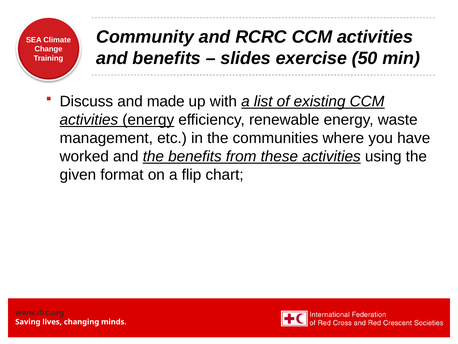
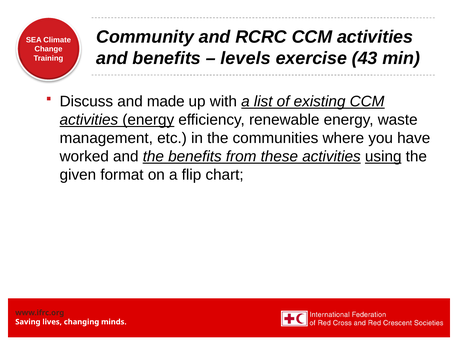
slides: slides -> levels (246, 58)
50: 50 -> 43 (365, 58)
using underline: none -> present (383, 156)
